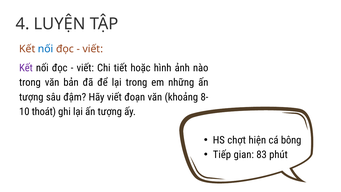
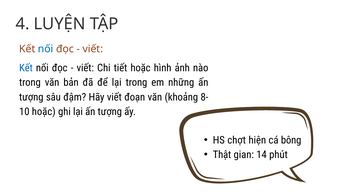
Kết colour: purple -> blue (26, 68)
10 thoát: thoát -> hoặc (44, 112)
Tiếp: Tiếp -> Thật (222, 155)
83: 83 -> 14 (262, 155)
